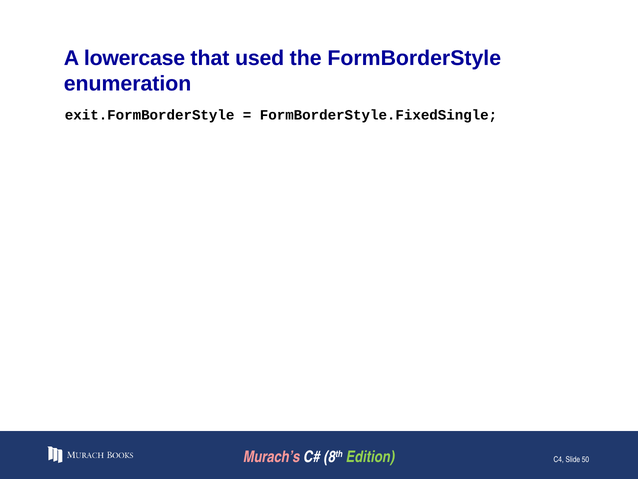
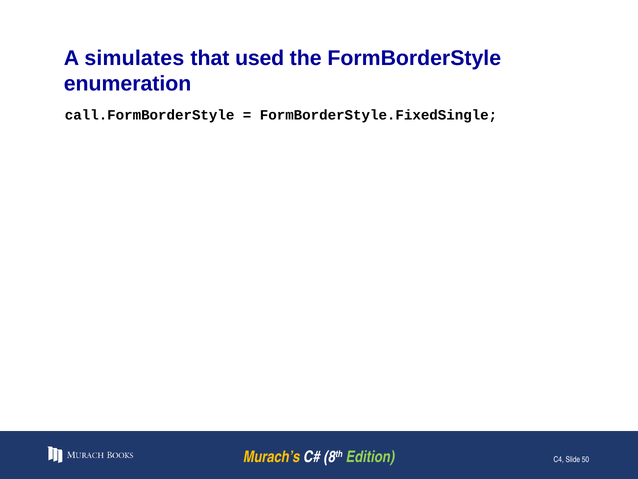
lowercase: lowercase -> simulates (134, 58)
exit.FormBorderStyle: exit.FormBorderStyle -> call.FormBorderStyle (150, 115)
Murach’s colour: pink -> yellow (272, 456)
